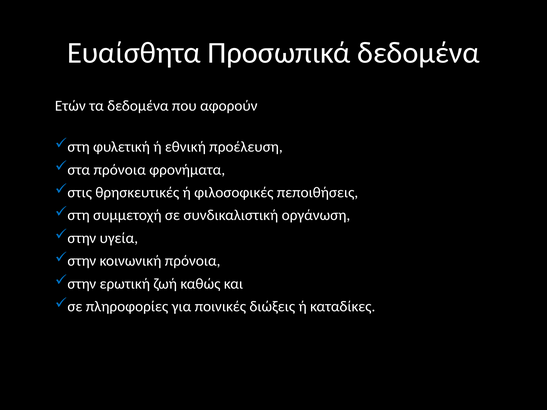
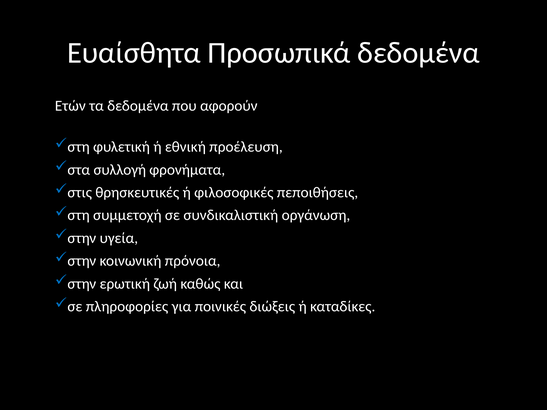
στα πρόνοια: πρόνοια -> συλλογή (120, 170)
